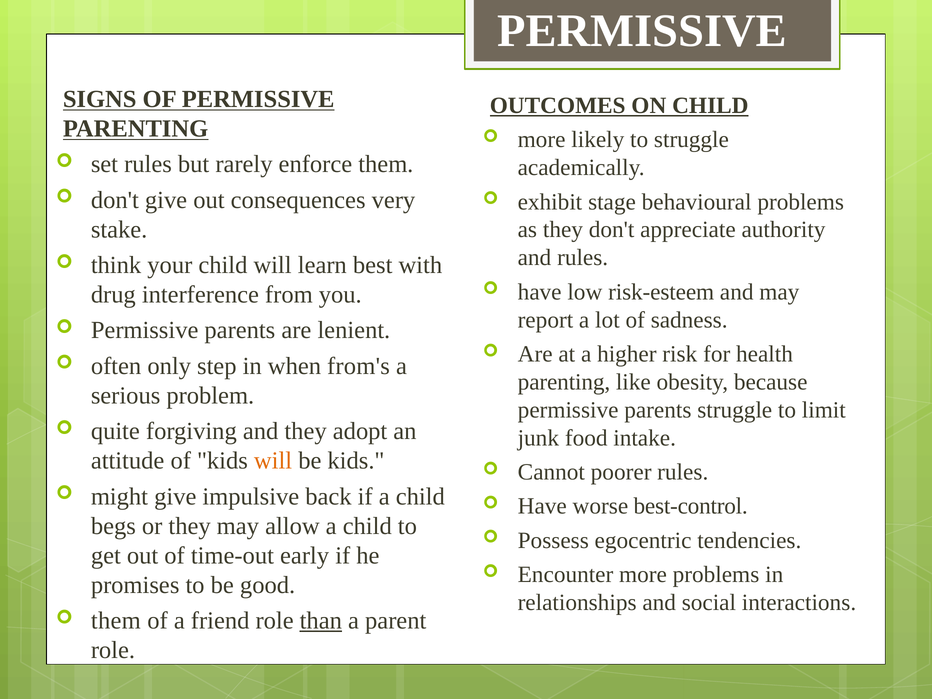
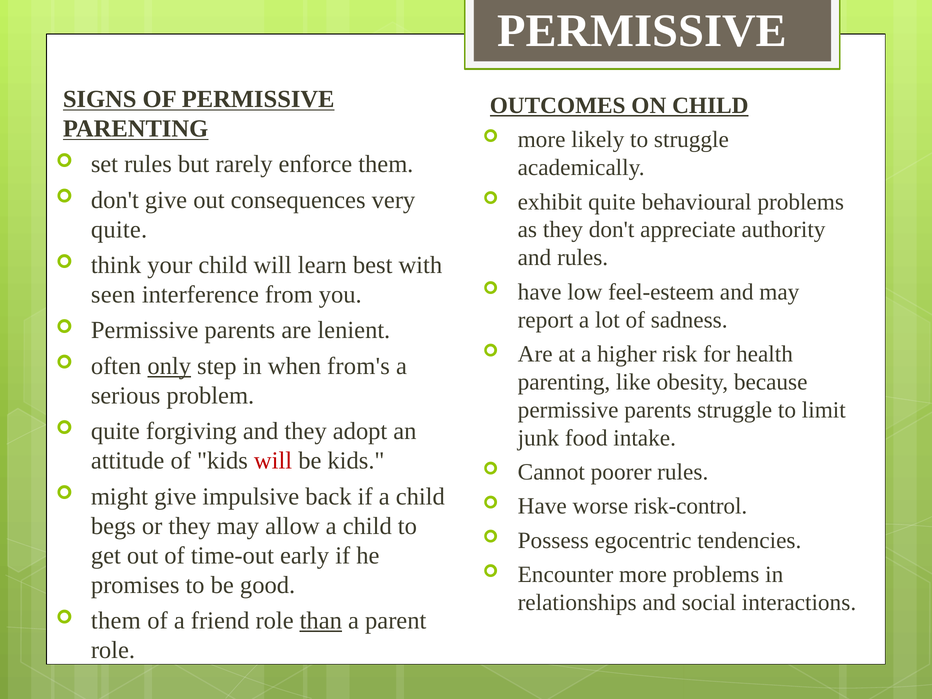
exhibit stage: stage -> quite (612, 202)
stake: stake -> quite (119, 229)
risk-esteem: risk-esteem -> feel-esteem (661, 292)
drug: drug -> seen (113, 295)
only underline: none -> present (169, 366)
will colour: orange -> red (273, 461)
best-control: best-control -> risk-control (691, 506)
